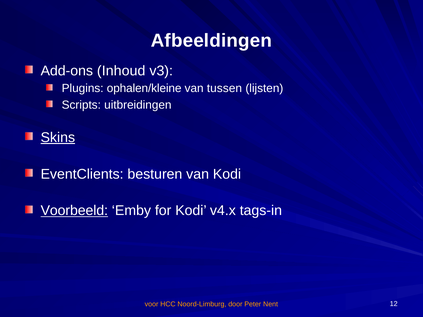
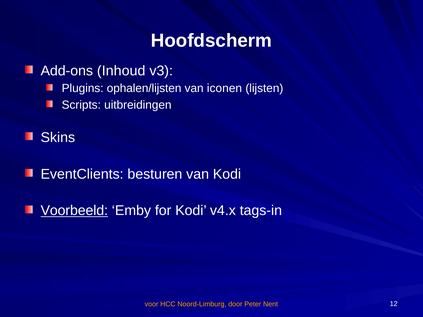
Afbeeldingen: Afbeeldingen -> Hoofdscherm (211, 41)
ophalen/kleine: ophalen/kleine -> ophalen/lijsten (144, 88)
tussen: tussen -> iconen (224, 88)
Skins underline: present -> none (58, 138)
